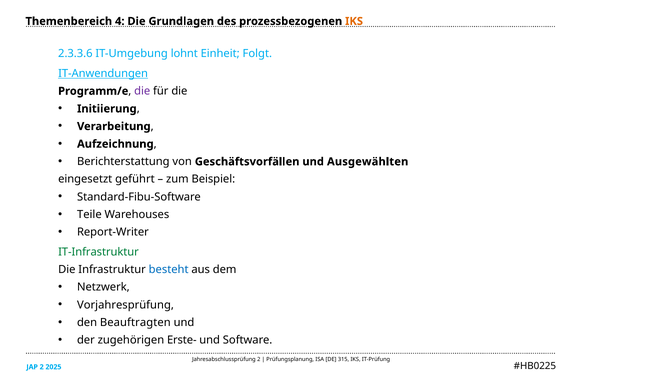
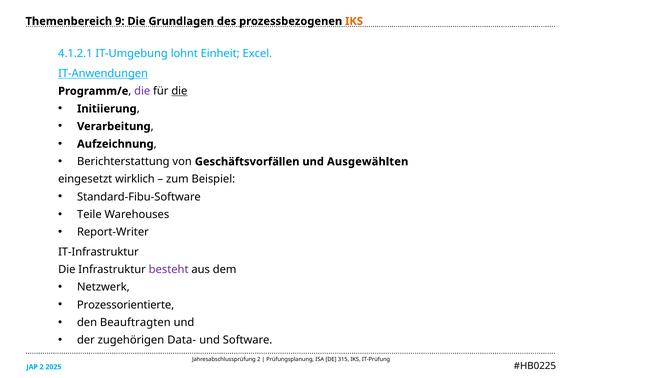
4: 4 -> 9 (120, 21)
2.3.3.6: 2.3.3.6 -> 4.1.2.1 (75, 54)
Folgt: Folgt -> Excel (257, 54)
die underline: none -> present (179, 91)
geführt: geführt -> wirklich (135, 179)
IT-Infrastruktur colour: green -> black (98, 252)
besteht colour: blue -> purple (169, 270)
Vorjahresprüfung: Vorjahresprüfung -> Prozessorientierte (126, 305)
Erste-: Erste- -> Data- (182, 340)
